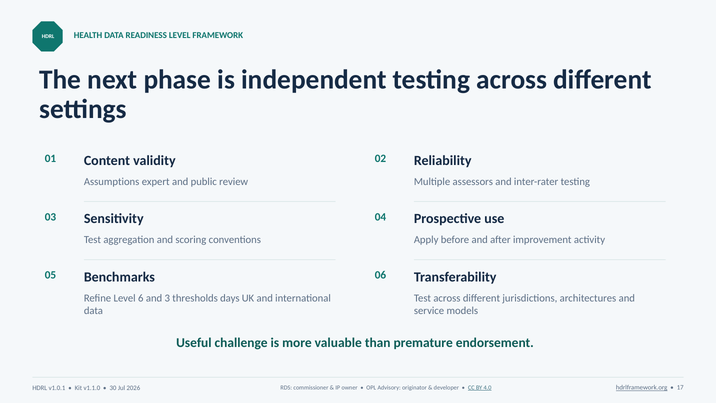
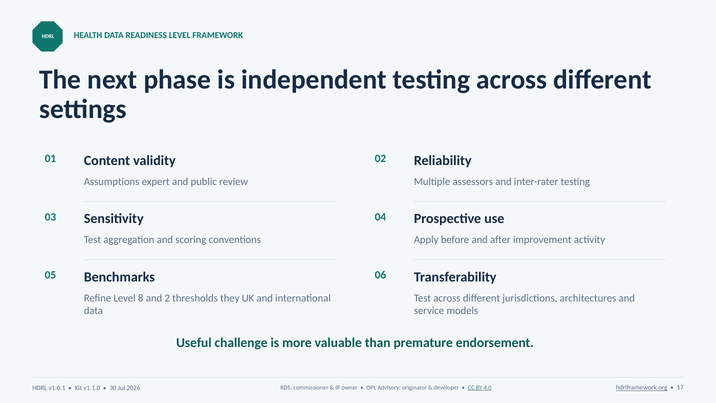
6: 6 -> 8 (141, 298)
3: 3 -> 2 (167, 298)
days: days -> they (230, 298)
